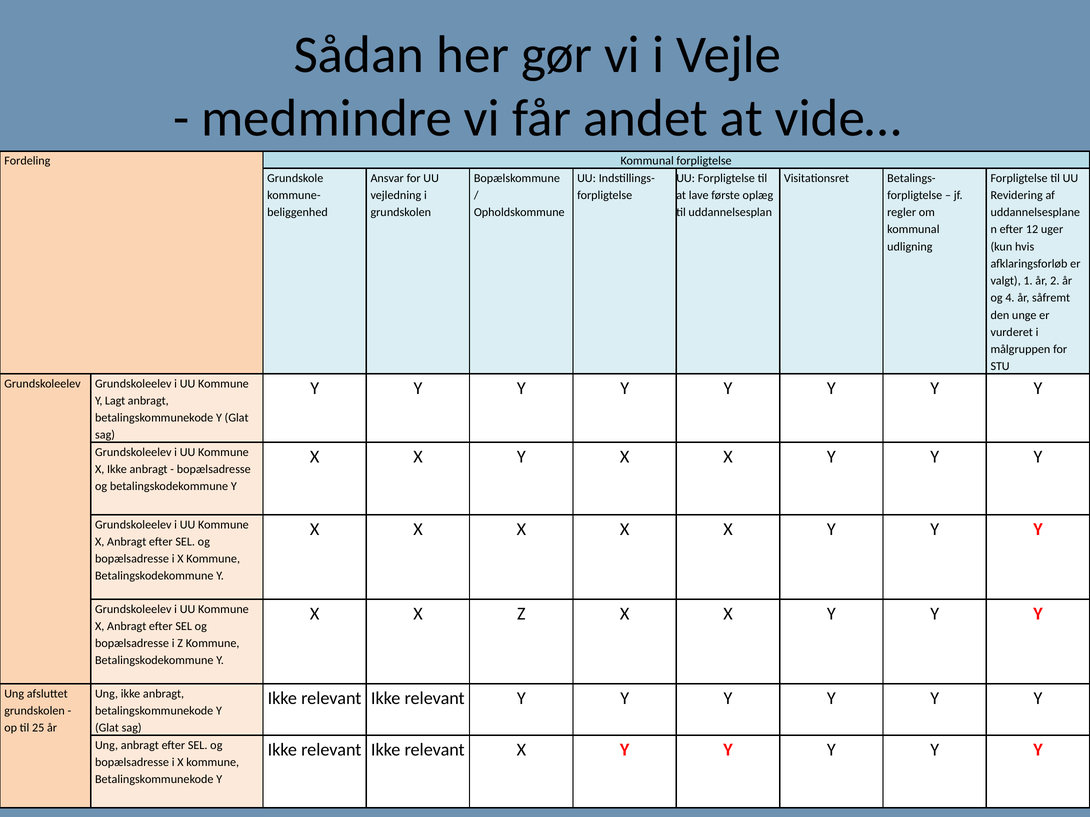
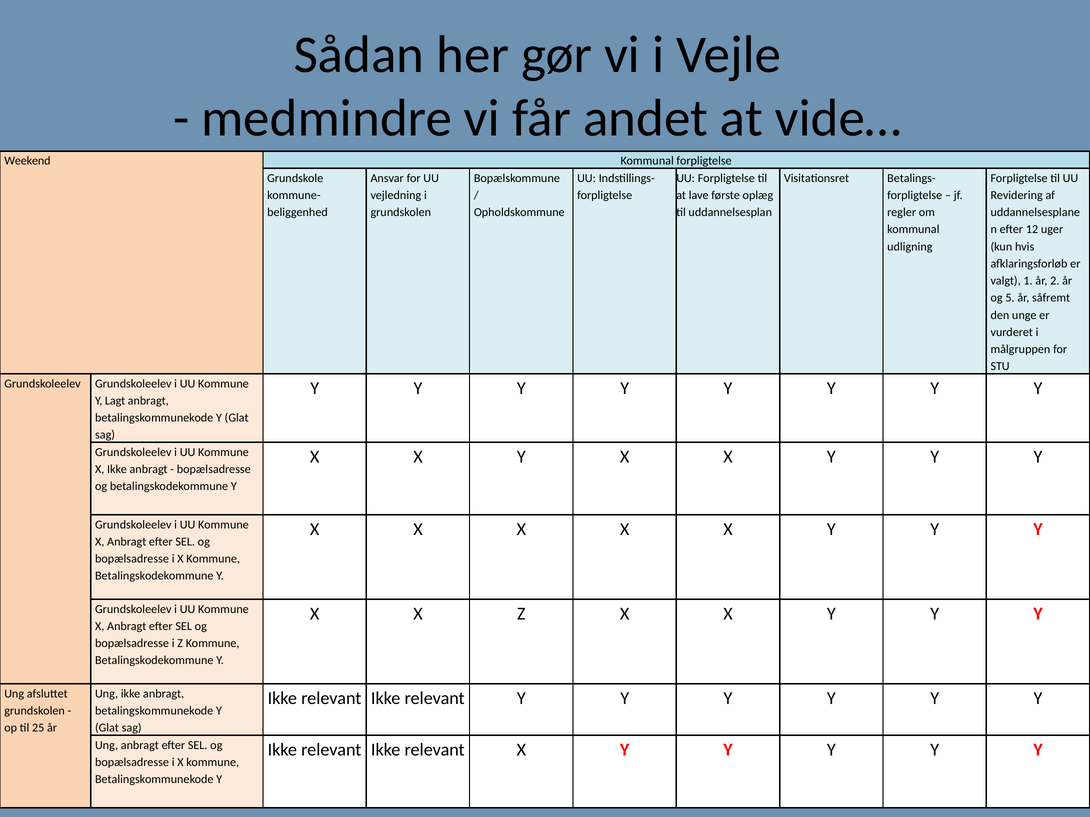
Fordeling: Fordeling -> Weekend (27, 161)
4: 4 -> 5 (1010, 298)
